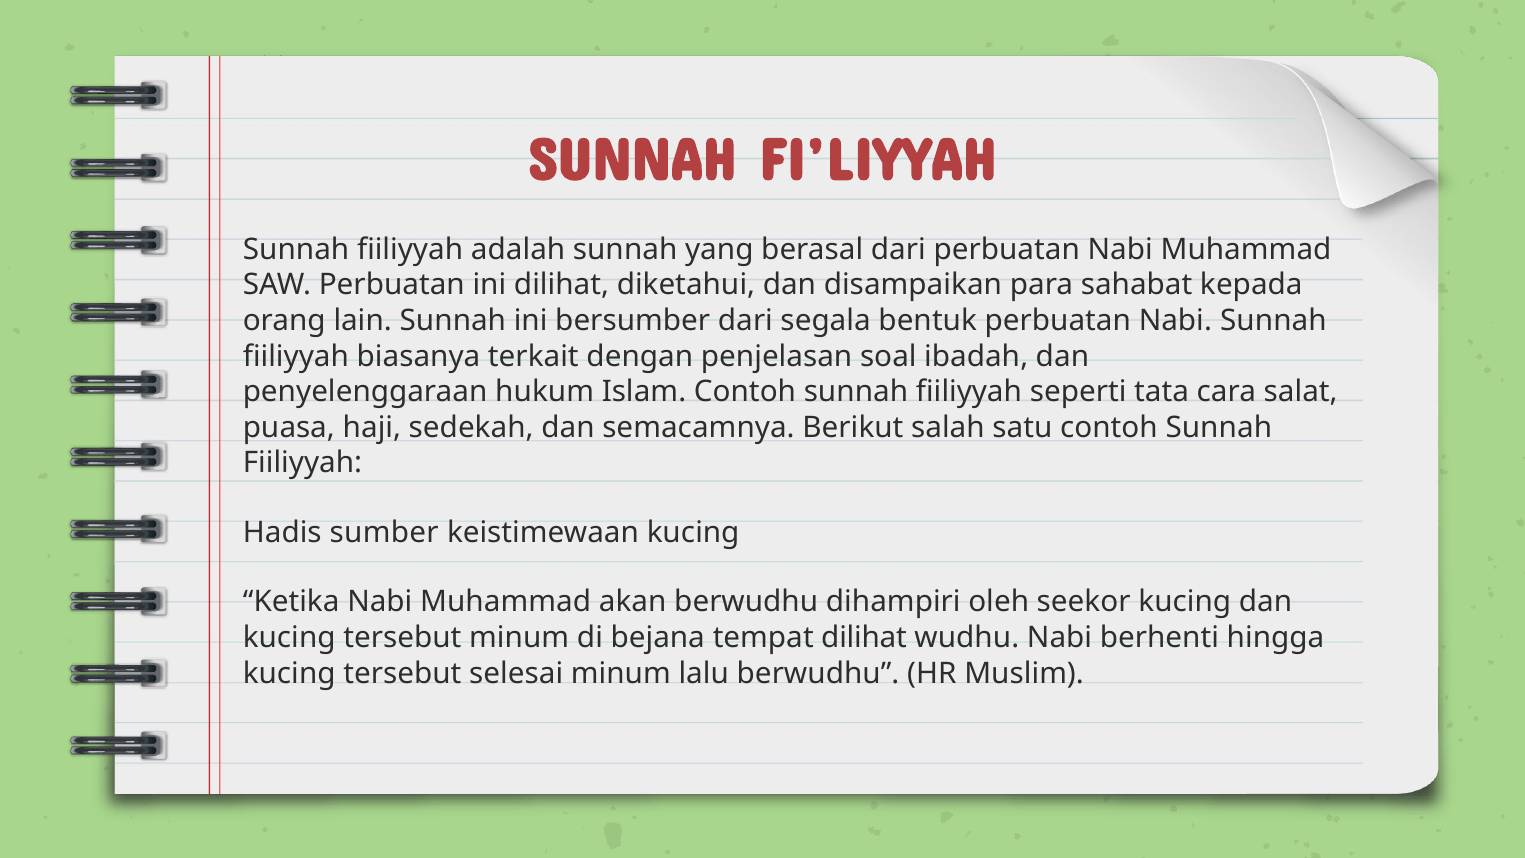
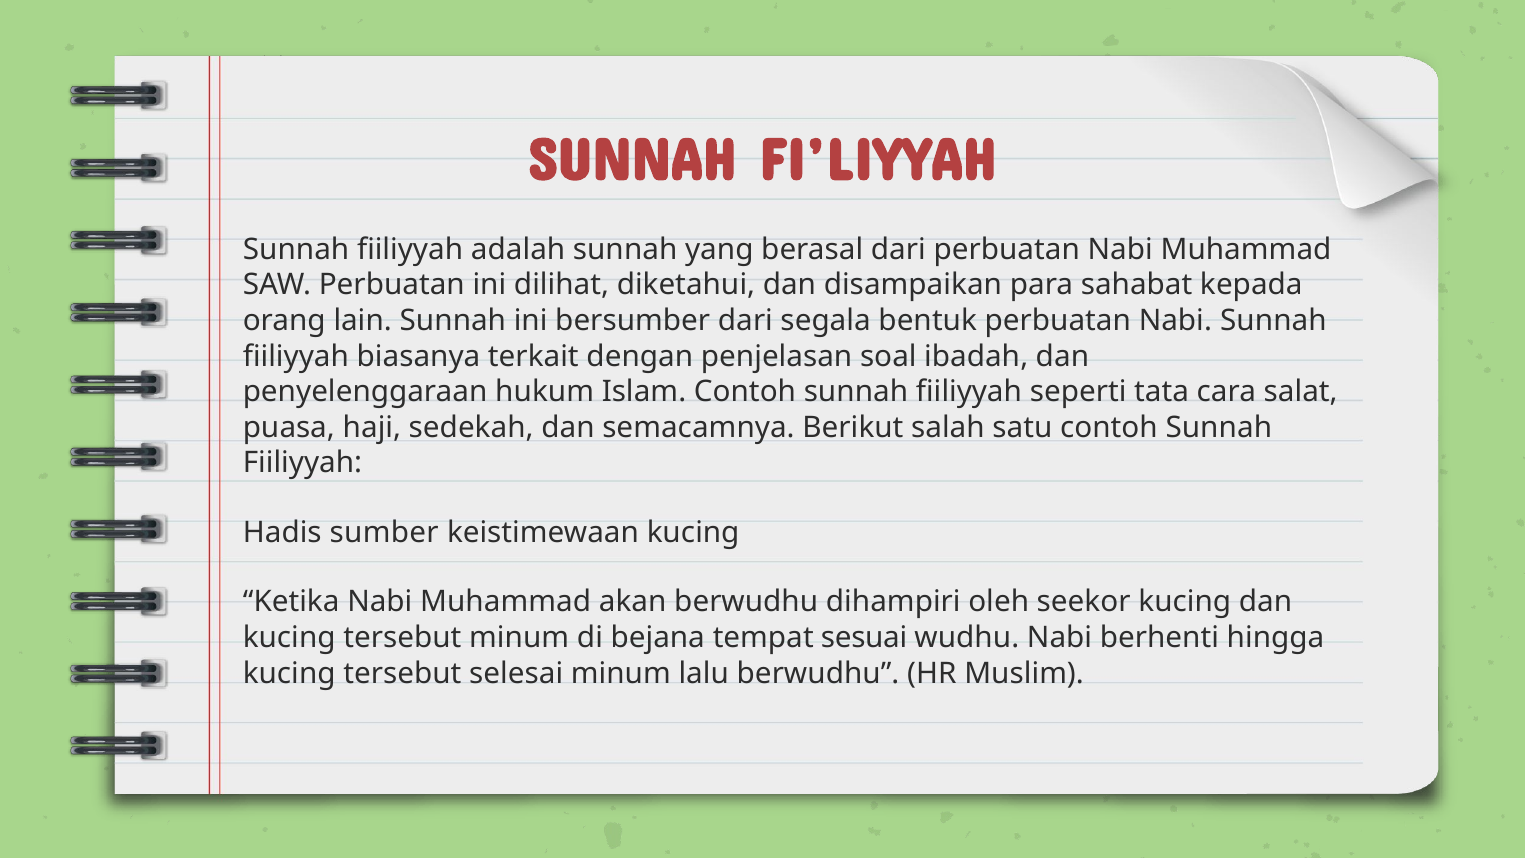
tempat dilihat: dilihat -> sesuai (864, 637)
